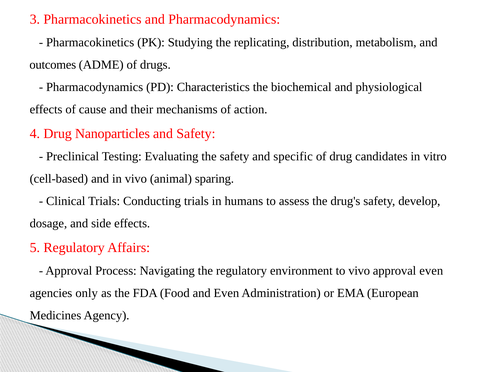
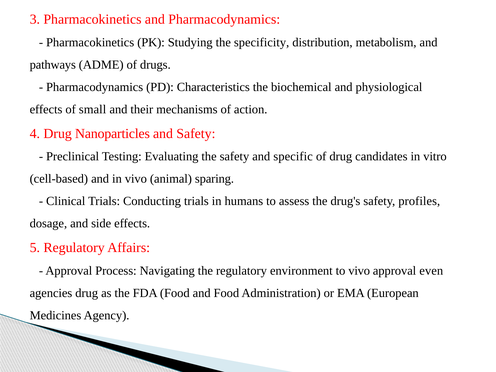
replicating: replicating -> specificity (262, 42)
outcomes: outcomes -> pathways (53, 65)
cause: cause -> small (93, 109)
develop: develop -> profiles (419, 201)
agencies only: only -> drug (87, 293)
and Even: Even -> Food (226, 293)
